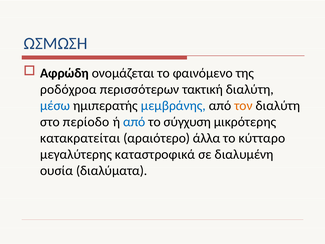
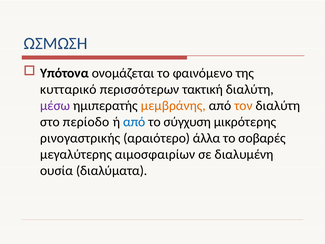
Αφρώδη: Αφρώδη -> Υπότονα (64, 73)
ροδόχροα: ροδόχροα -> κυτταρικό (68, 89)
μέσω colour: blue -> purple (55, 105)
μεμβράνης colour: blue -> orange (173, 105)
κατακρατείται: κατακρατείται -> ρινογαστρικής (80, 138)
κύτταρο: κύτταρο -> σοβαρές (262, 138)
καταστροφικά: καταστροφικά -> αιμοσφαιρίων (155, 154)
